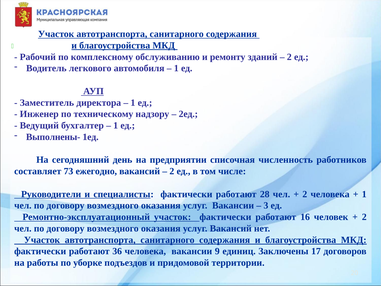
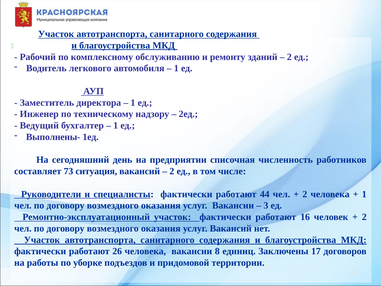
ежегодно: ежегодно -> ситуация (96, 171)
28: 28 -> 44 (265, 194)
36: 36 -> 26 (117, 251)
9: 9 -> 8 (217, 251)
